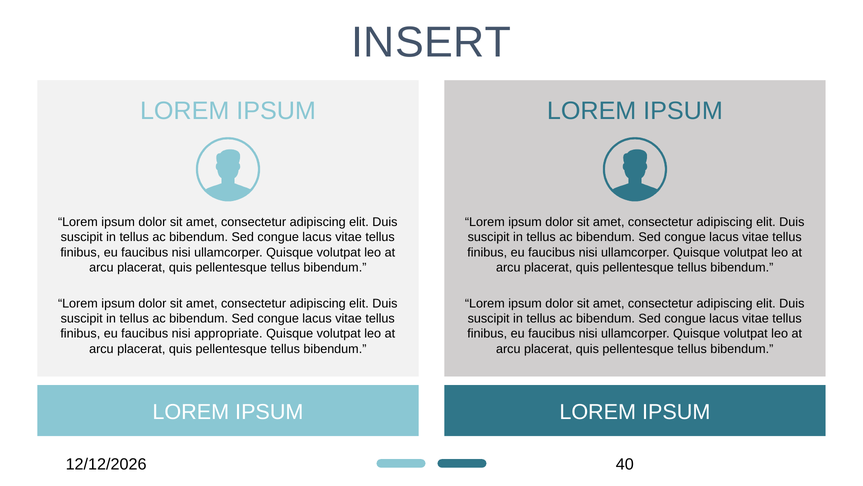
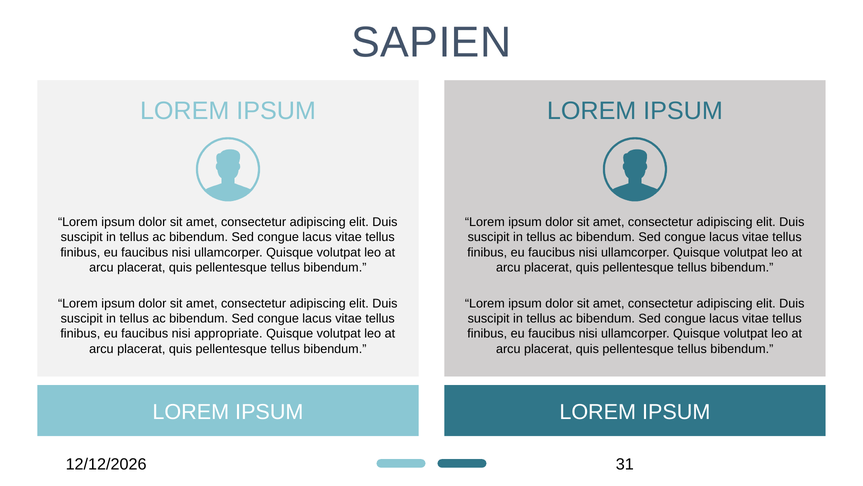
INSERT: INSERT -> SAPIEN (431, 42)
40: 40 -> 31 (625, 464)
